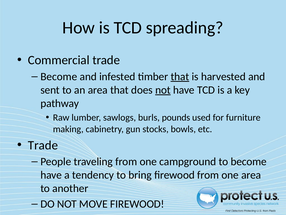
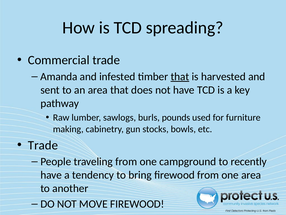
Become: Become -> Amanda (59, 76)
not underline: present -> none (163, 90)
to become: become -> recently (249, 161)
